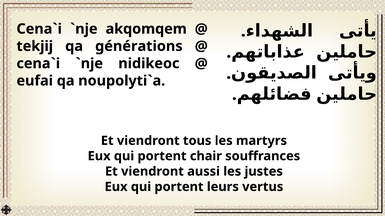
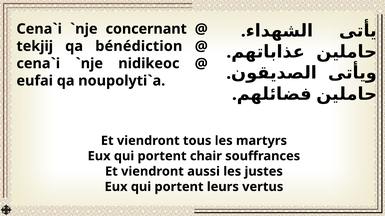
akqomqem: akqomqem -> concernant (146, 29)
générations: générations -> bénédiction (139, 46)
